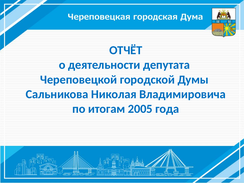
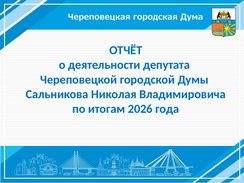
2005: 2005 -> 2026 (140, 109)
